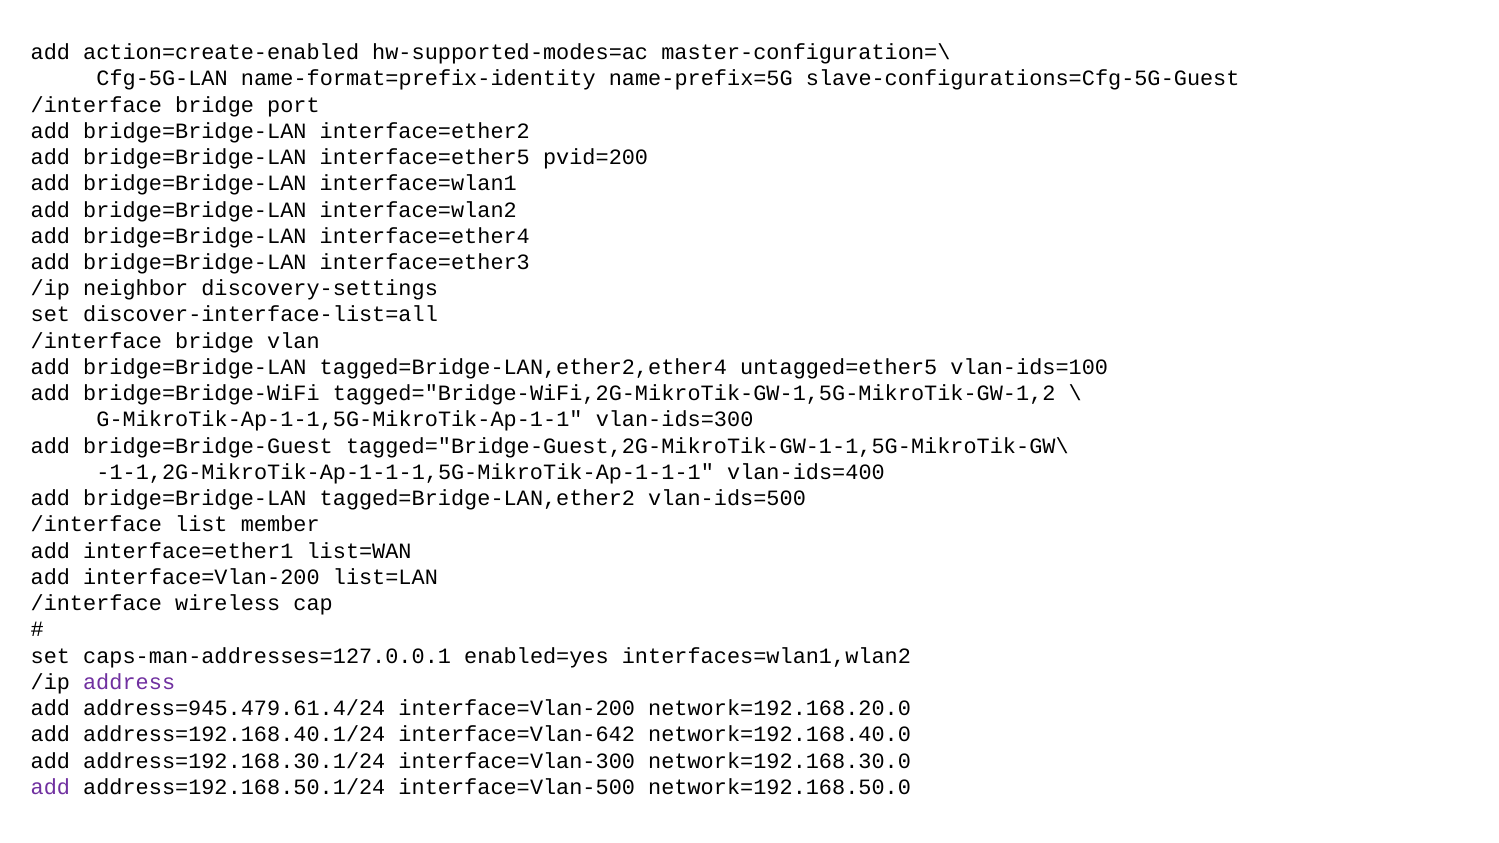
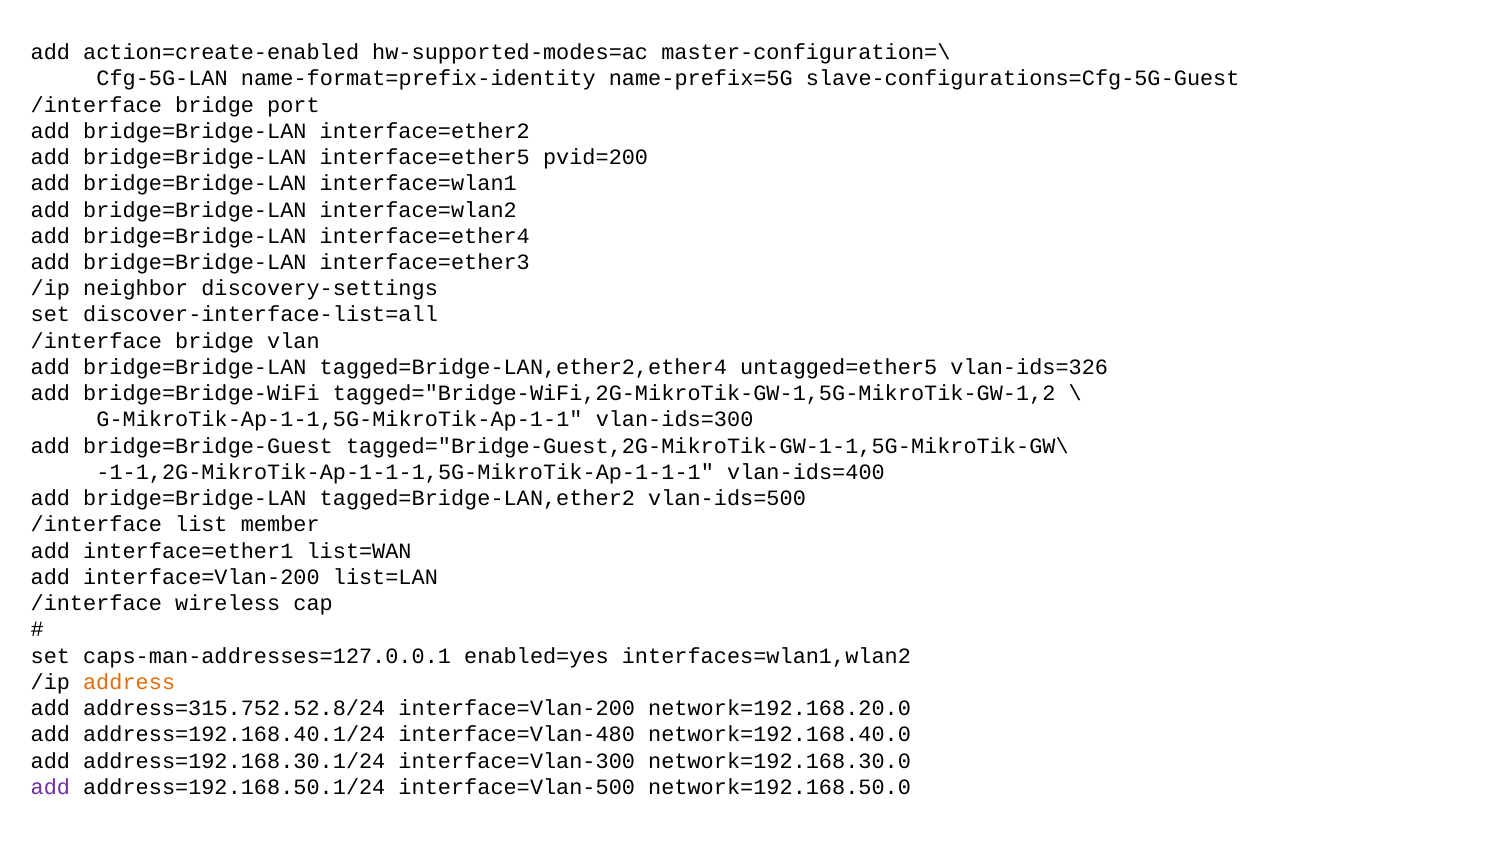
vlan-ids=100: vlan-ids=100 -> vlan-ids=326 (1029, 367)
address colour: purple -> orange (129, 682)
address=945.479.61.4/24: address=945.479.61.4/24 -> address=315.752.52.8/24 (234, 709)
interface=Vlan-642: interface=Vlan-642 -> interface=Vlan-480 (517, 735)
